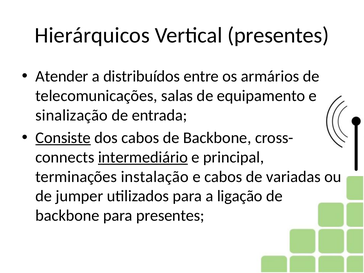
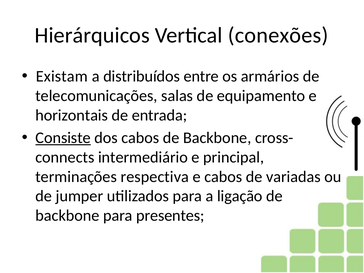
Vertical presentes: presentes -> conexões (278, 35)
Atender: Atender -> Existam (62, 76)
sinalização: sinalização -> horizontais (72, 115)
intermediário underline: present -> none (143, 157)
instalação: instalação -> respectiva (155, 177)
